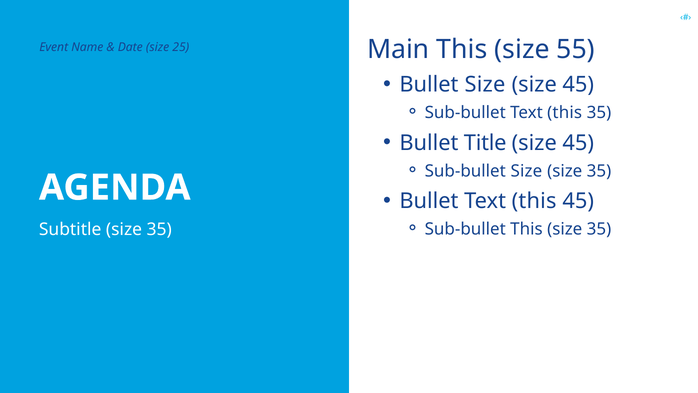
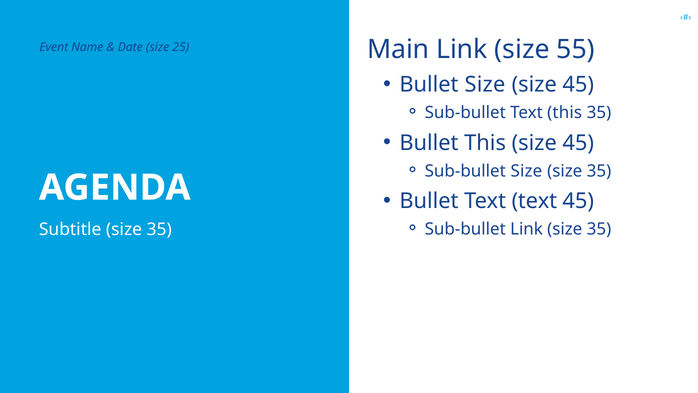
Main This: This -> Link (462, 49)
Bullet Title: Title -> This (485, 143)
Bullet Text this: this -> text (534, 201)
Sub-bullet This: This -> Link (527, 229)
